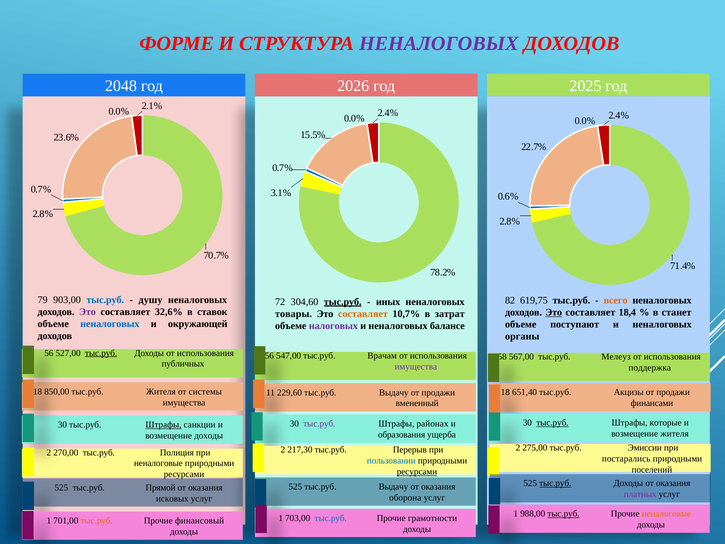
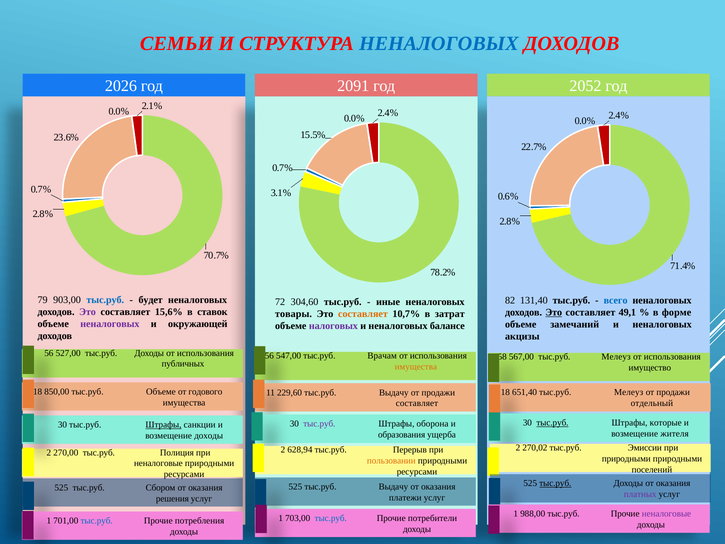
ФОРМЕ: ФОРМЕ -> СЕМЬИ (177, 43)
НЕНАЛОГОВЫХ colour: purple -> blue (439, 43)
2048: 2048 -> 2026 (121, 86)
2026: 2026 -> 2091 (353, 86)
2025: 2025 -> 2052 (585, 86)
душу: душу -> будет (151, 300)
619,75: 619,75 -> 131,40 (534, 300)
всего colour: orange -> blue (616, 300)
тыс.руб underline: present -> none (343, 302)
иных: иных -> иные (388, 302)
32,6%: 32,6% -> 15,6% (169, 312)
18,4: 18,4 -> 49,1 (627, 312)
станет: станет -> форме (677, 312)
неналоговых colour: blue -> purple (110, 324)
поступают: поступают -> замечаний (575, 324)
органы: органы -> акцизы (522, 337)
тыс.руб underline: present -> none (101, 353)
имущества colour: purple -> orange (416, 366)
поддержка: поддержка -> имущество (650, 367)
тыс.руб Жителя: Жителя -> Объеме (161, 391)
системы: системы -> годового (205, 391)
Акцизы: Акцизы -> Мелеуз (629, 392)
финансами: финансами -> отдельный (652, 403)
вмененный: вмененный -> составляет (417, 403)
районах: районах -> оборона (433, 424)
275,00: 275,00 -> 270,02 (535, 448)
217,30: 217,30 -> 628,94 (300, 450)
постарались: постарались -> природными (626, 458)
пользовании colour: blue -> orange (391, 461)
ресурсами underline: present -> none (417, 471)
Прямой: Прямой -> Сбором (161, 487)
оборона: оборона -> платежи (405, 497)
исковых: исковых -> решения (172, 498)
тыс.руб underline: present -> none (563, 514)
неналоговые colour: orange -> purple (666, 514)
грамотности: грамотности -> потребители (433, 518)
тыс.руб colour: orange -> blue (97, 521)
финансовый: финансовый -> потребления (200, 521)
